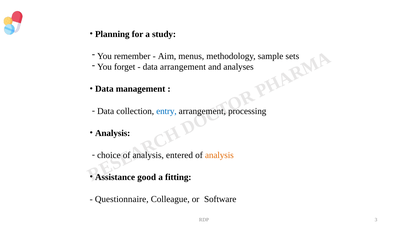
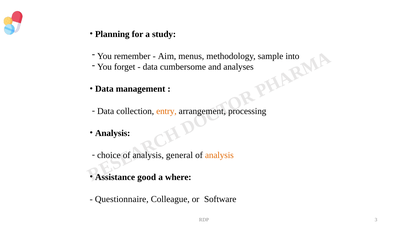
sets: sets -> into (292, 56)
data arrangement: arrangement -> cumbersome (183, 67)
entry colour: blue -> orange (166, 111)
entered: entered -> general (180, 155)
fitting: fitting -> where (178, 177)
